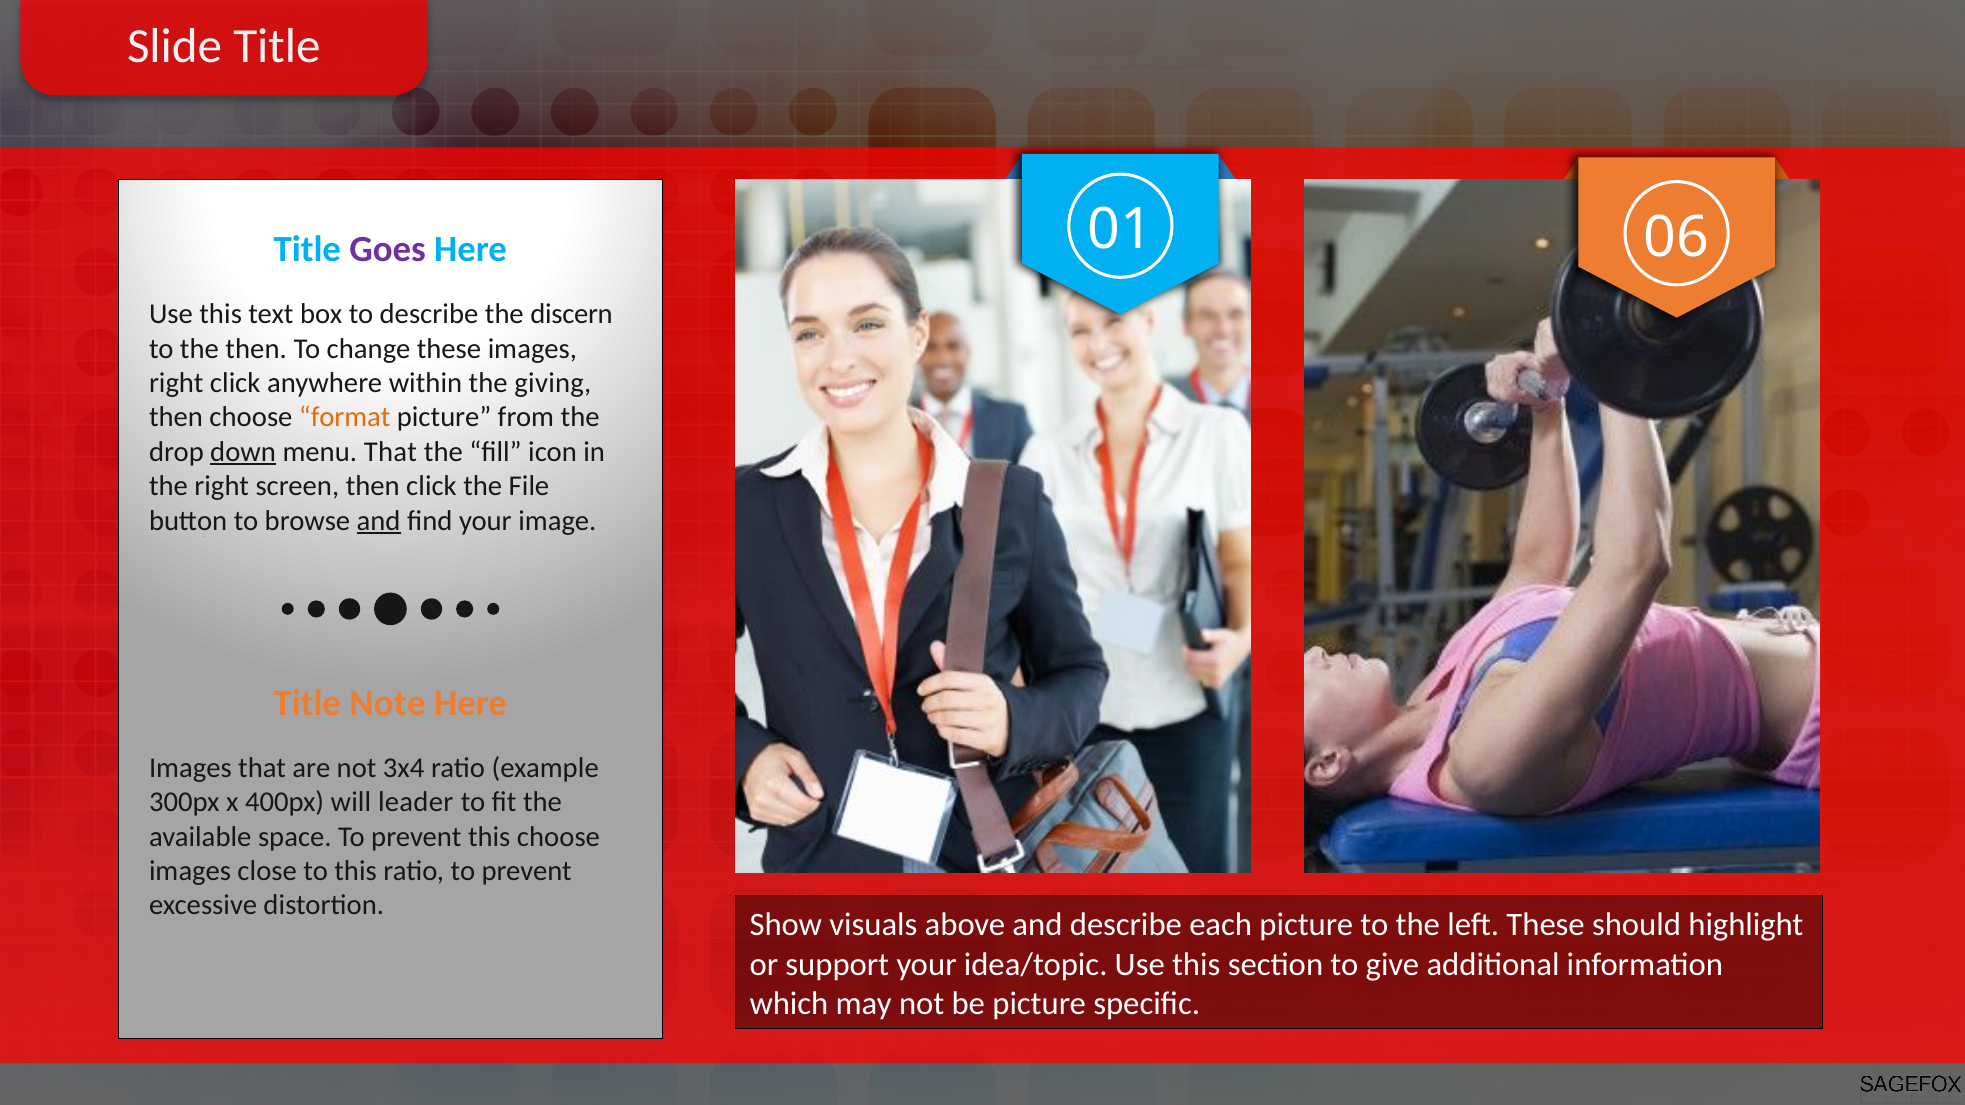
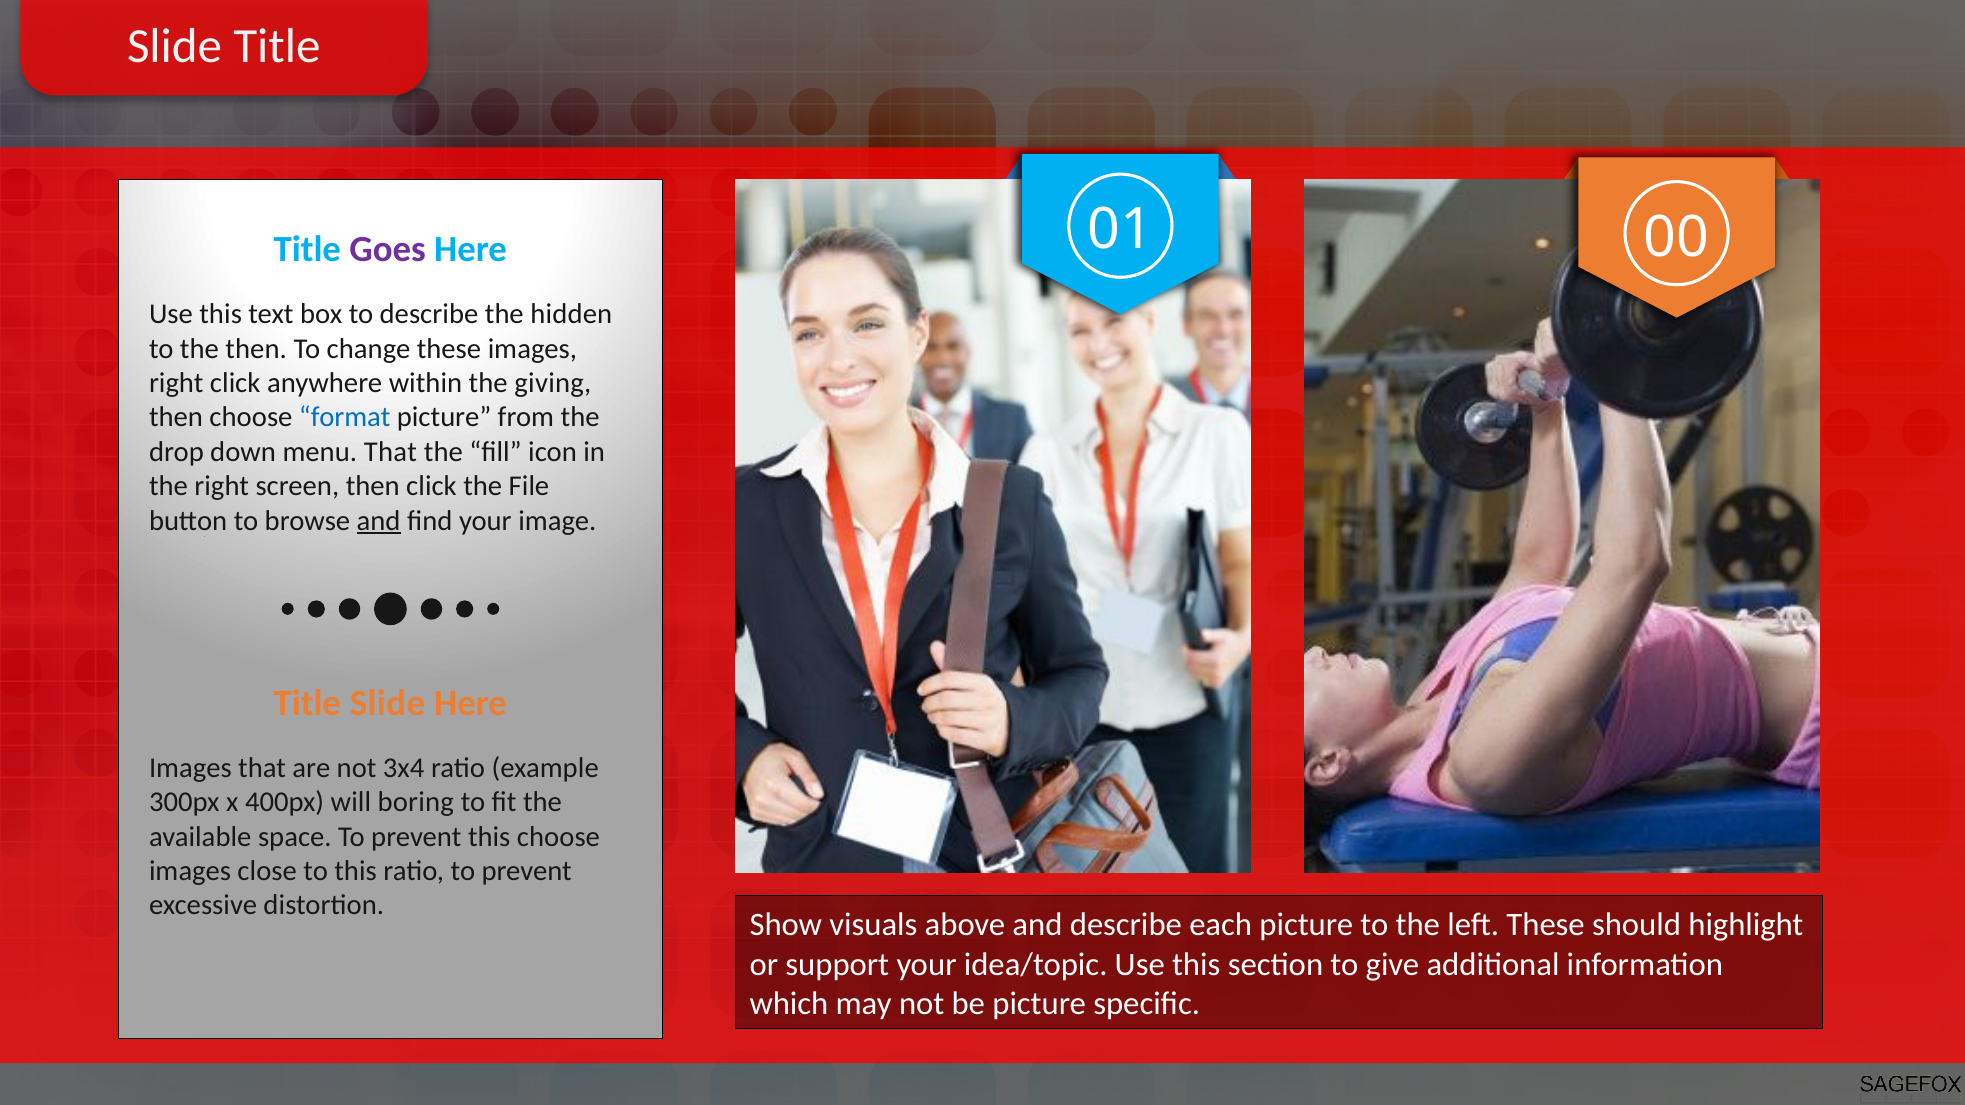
06: 06 -> 00 (1677, 237)
discern: discern -> hidden (571, 314)
format colour: orange -> blue (345, 418)
down underline: present -> none (243, 452)
Title Note: Note -> Slide (387, 703)
leader: leader -> boring (416, 802)
